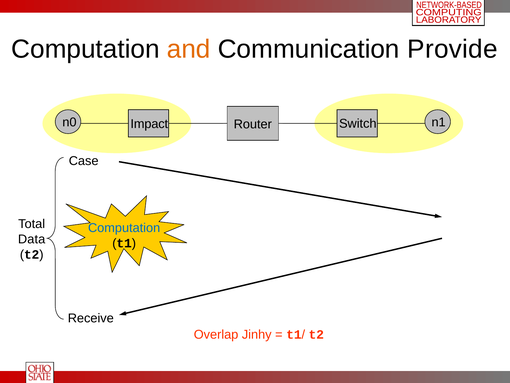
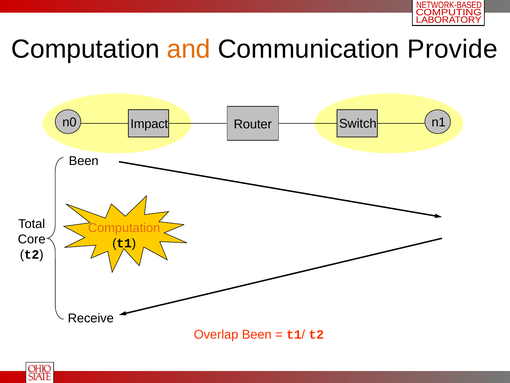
Case: Case -> Been (84, 161)
Computation colour: blue -> orange (124, 228)
Data: Data -> Core (32, 239)
Overlap Jinhy: Jinhy -> Been (257, 334)
